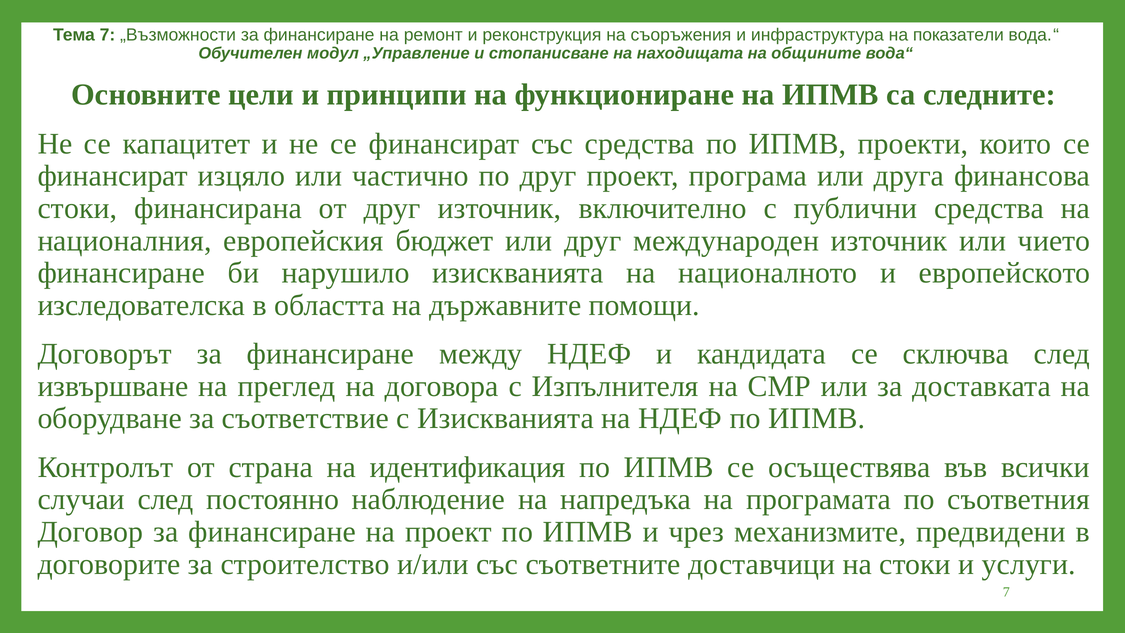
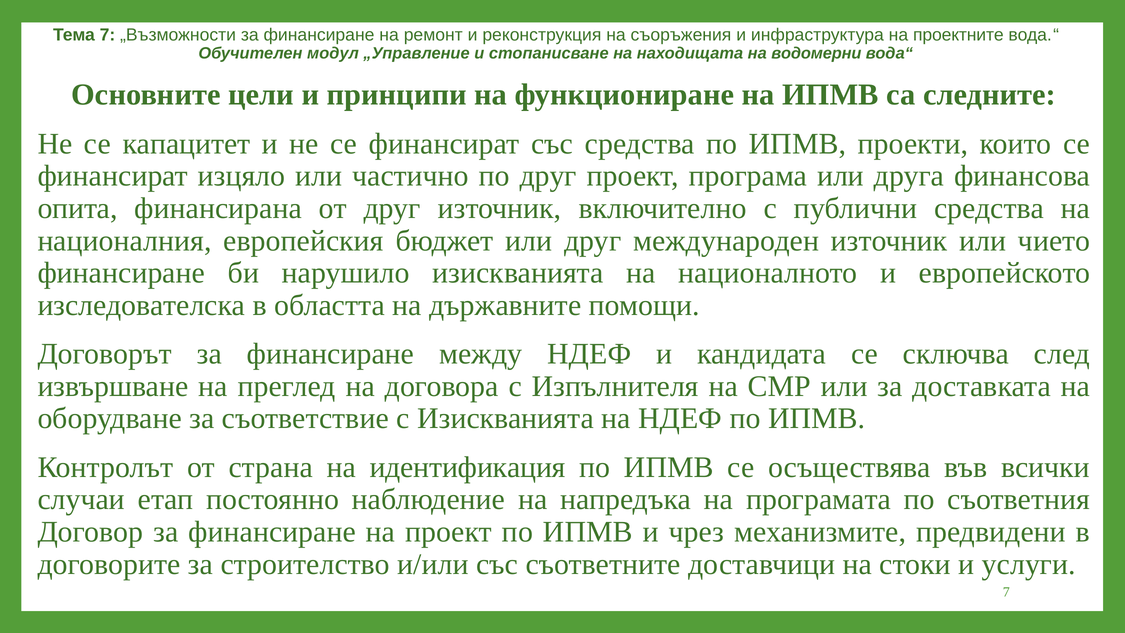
показатели: показатели -> проектните (958, 35)
общините: общините -> водомерни (816, 53)
стоки: стоки -> опита (78, 208)
случаи след: след -> етап (166, 499)
